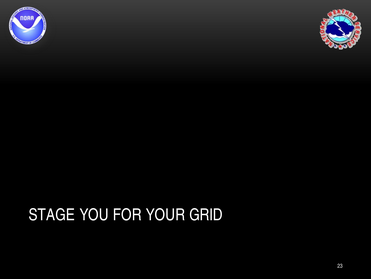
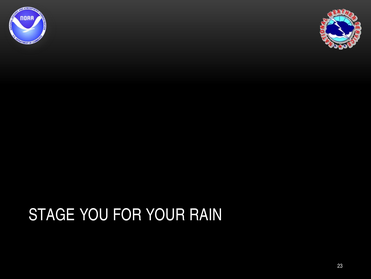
GRID: GRID -> RAIN (206, 214)
